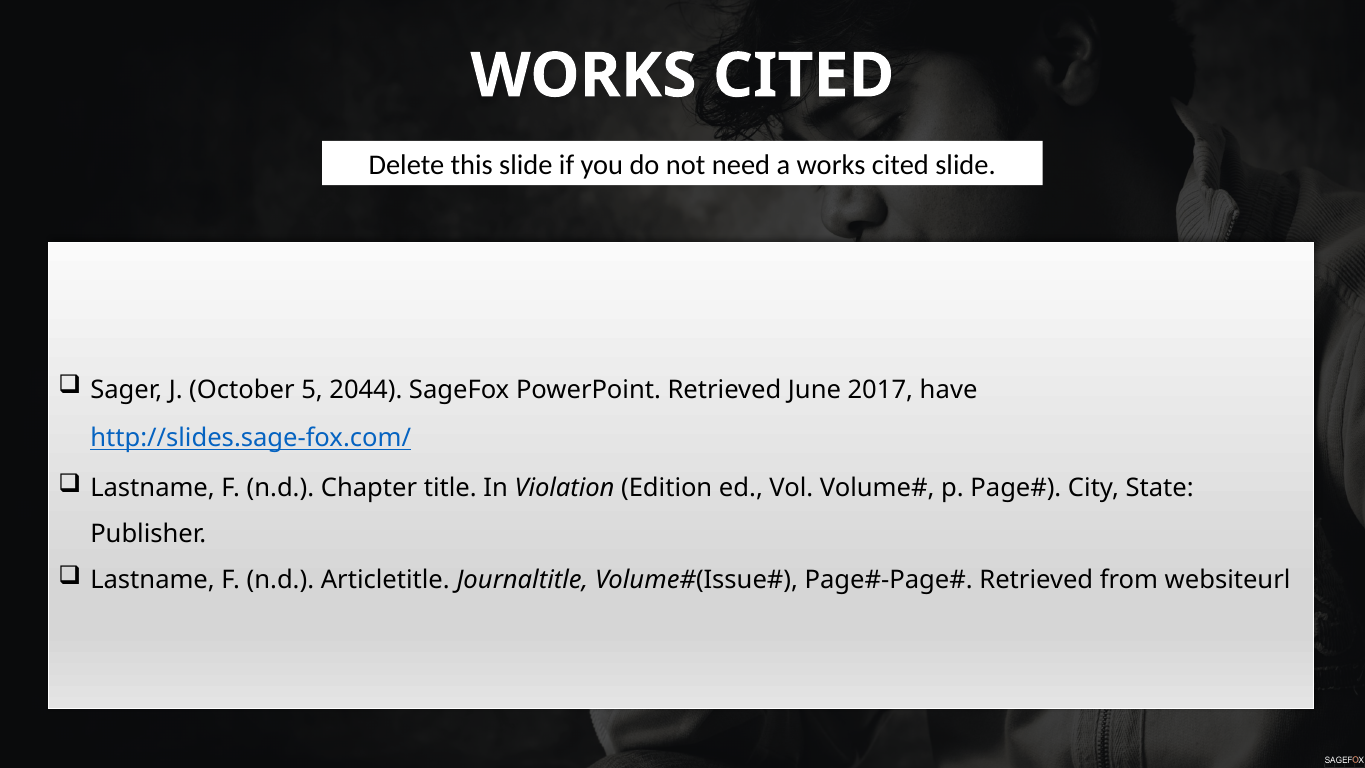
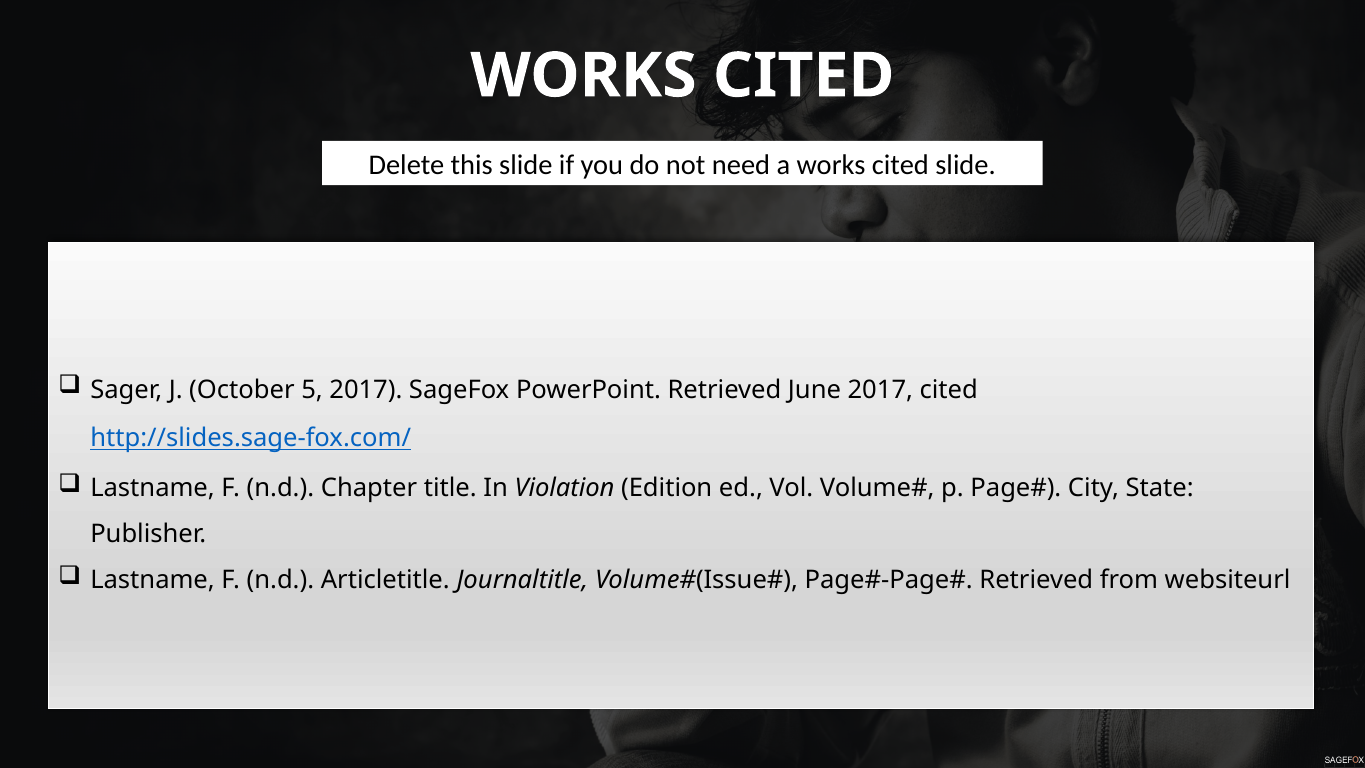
5 2044: 2044 -> 2017 (366, 390)
2017 have: have -> cited (949, 390)
